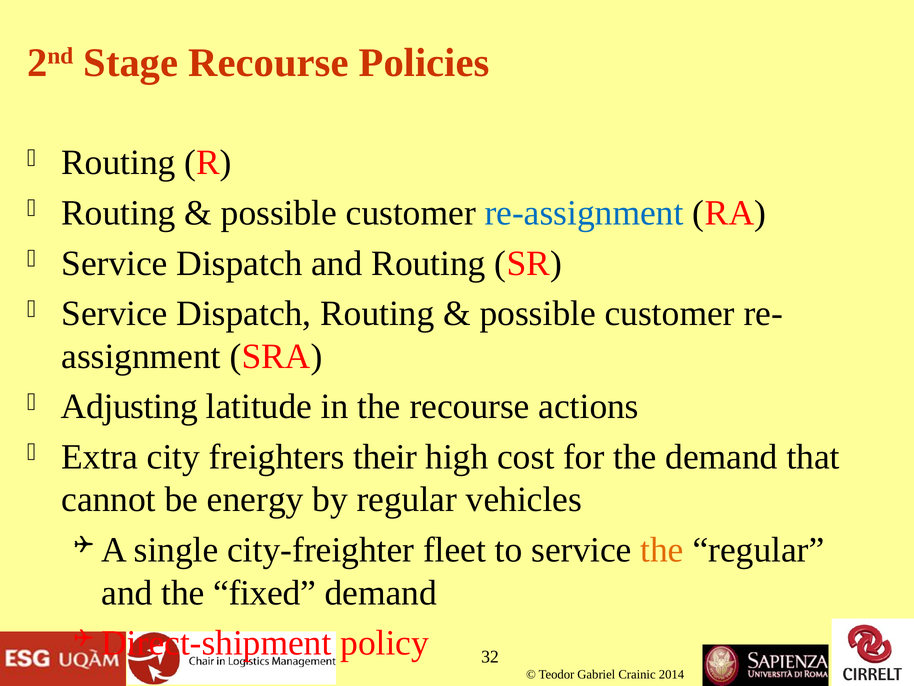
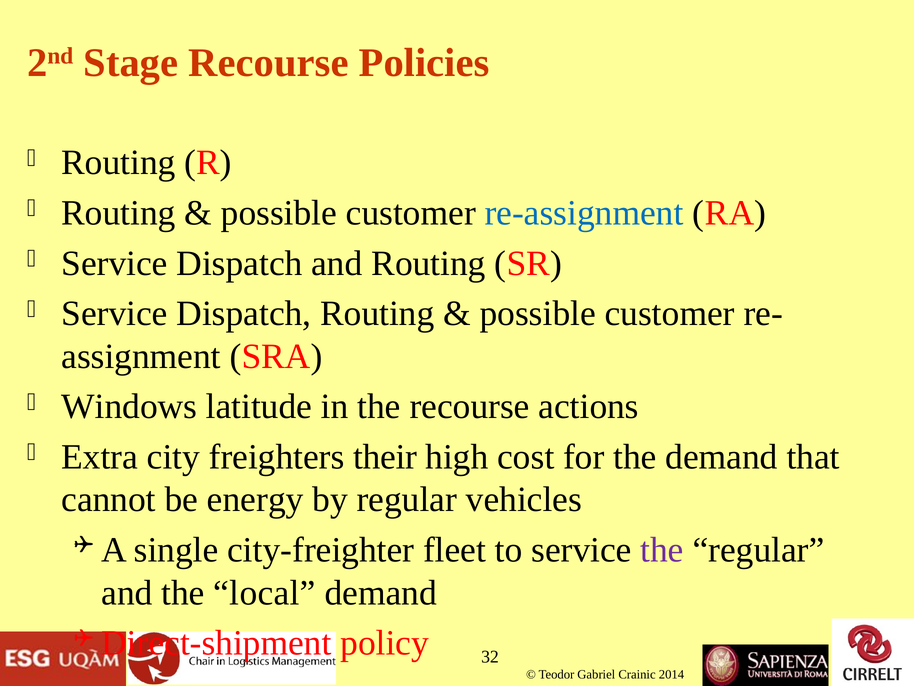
Adjusting: Adjusting -> Windows (129, 406)
the colour: orange -> purple (662, 550)
fixed: fixed -> local (264, 592)
